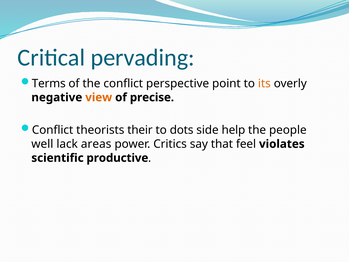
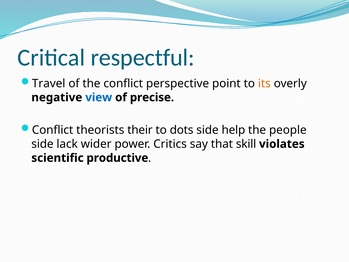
pervading: pervading -> respectful (143, 58)
Terms: Terms -> Travel (49, 83)
view colour: orange -> blue (99, 97)
well: well -> side (42, 144)
areas: areas -> wider (96, 144)
feel: feel -> skill (246, 144)
